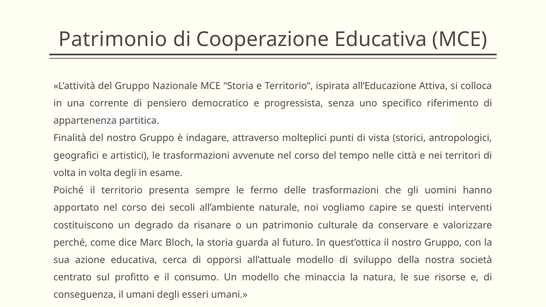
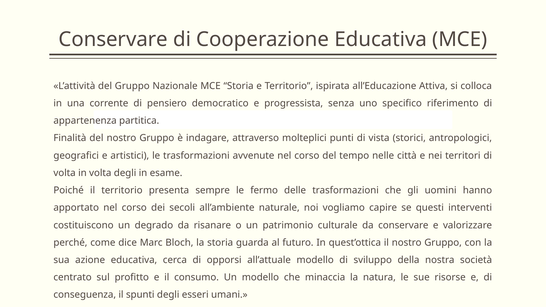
Patrimonio: Patrimonio -> Conservare (113, 39)
il umani: umani -> spunti (140, 295)
